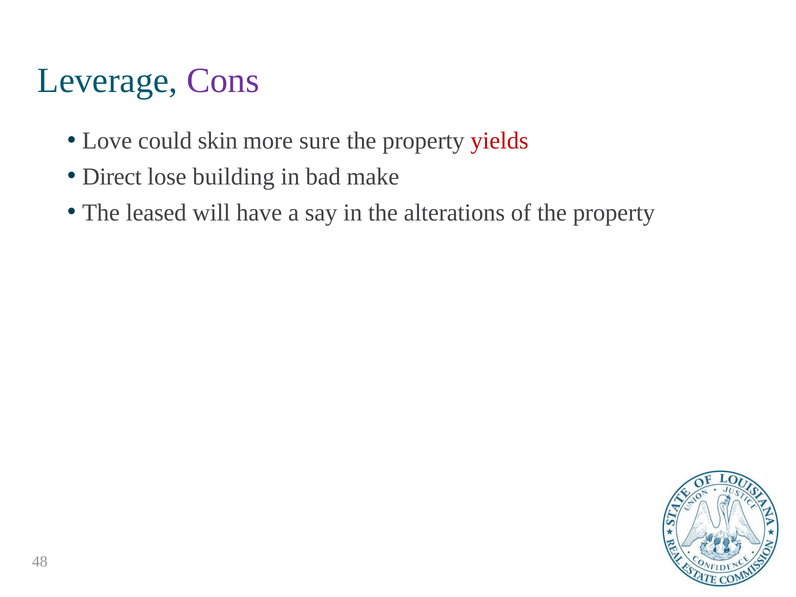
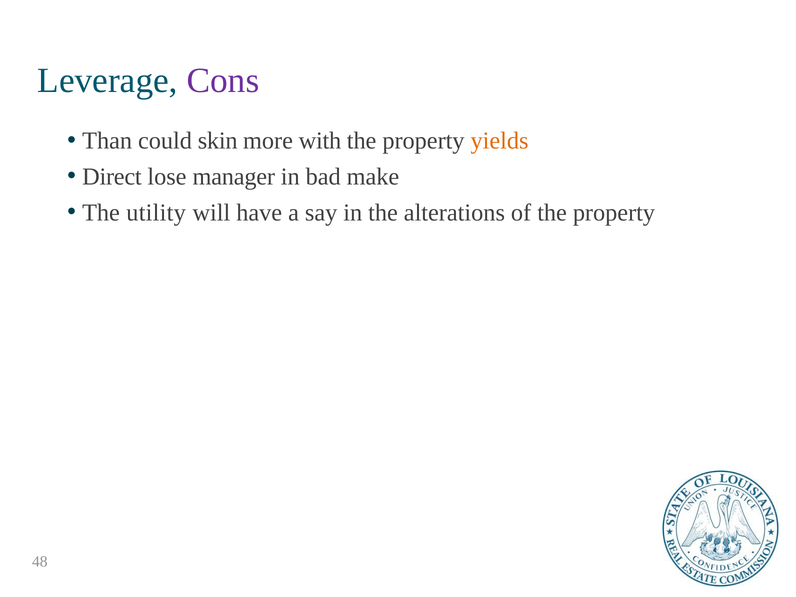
Love: Love -> Than (107, 141)
sure: sure -> with (320, 141)
yields colour: red -> orange (500, 141)
building: building -> manager (234, 177)
leased: leased -> utility (156, 213)
